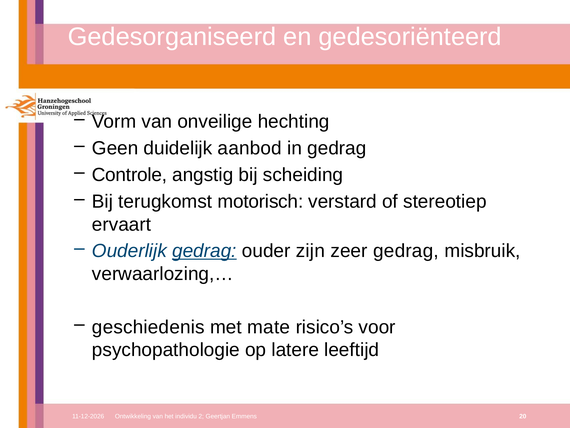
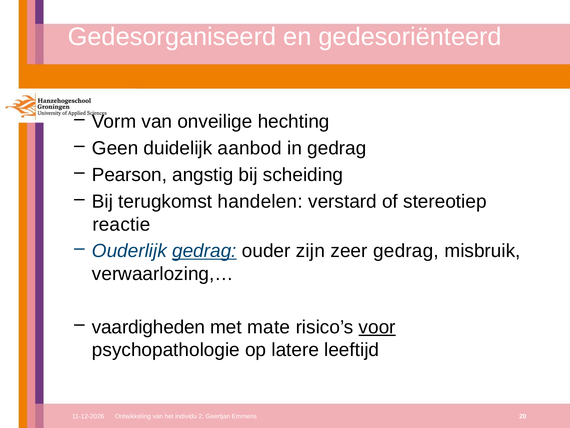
Controle: Controle -> Pearson (129, 175)
motorisch: motorisch -> handelen (260, 201)
ervaart: ervaart -> reactie (121, 224)
geschiedenis: geschiedenis -> vaardigheden (149, 327)
voor underline: none -> present (377, 327)
